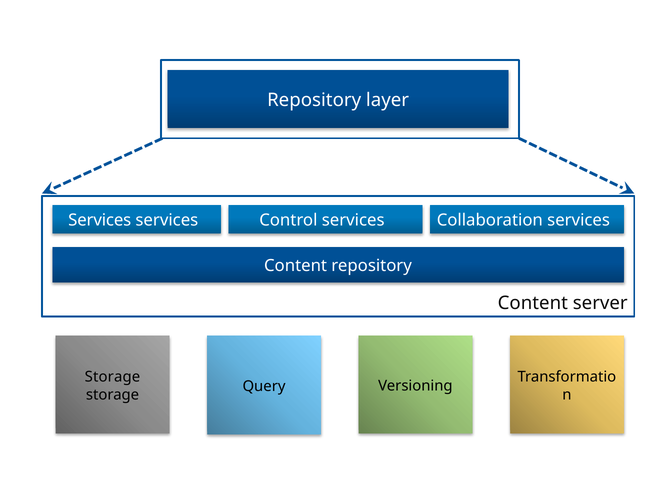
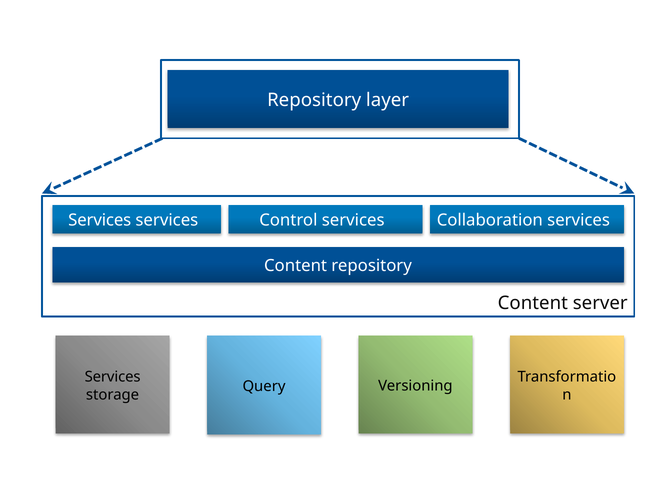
Storage: Storage -> Services (113, 377)
